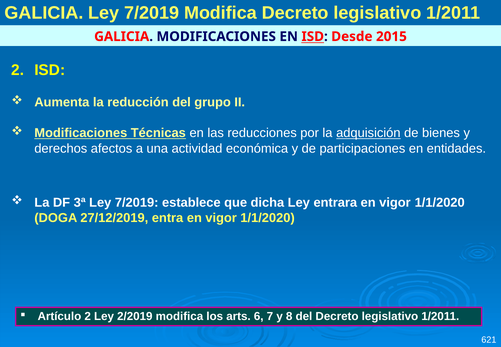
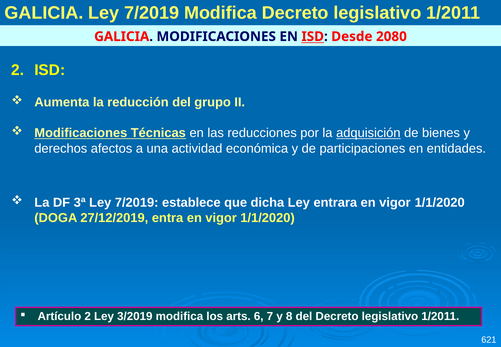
2015: 2015 -> 2080 (391, 37)
2/2019: 2/2019 -> 3/2019 (135, 316)
